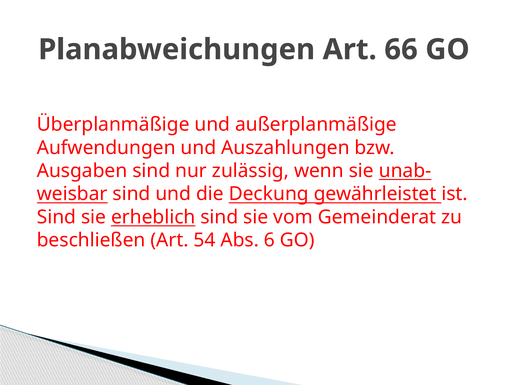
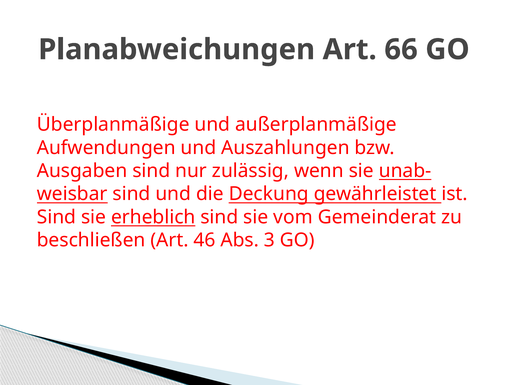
54: 54 -> 46 (205, 240)
6: 6 -> 3 (269, 240)
